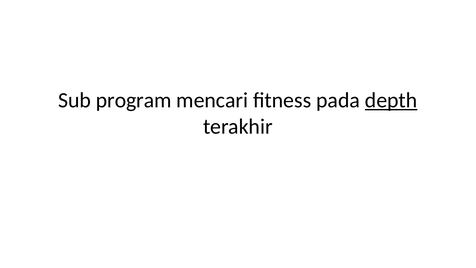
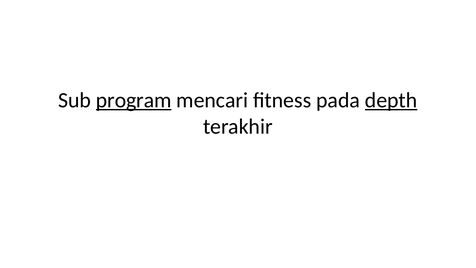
program underline: none -> present (134, 100)
